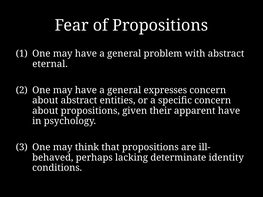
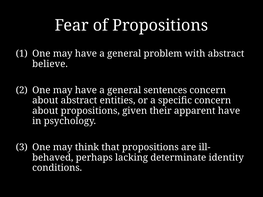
eternal: eternal -> believe (50, 64)
expresses: expresses -> sentences (165, 90)
